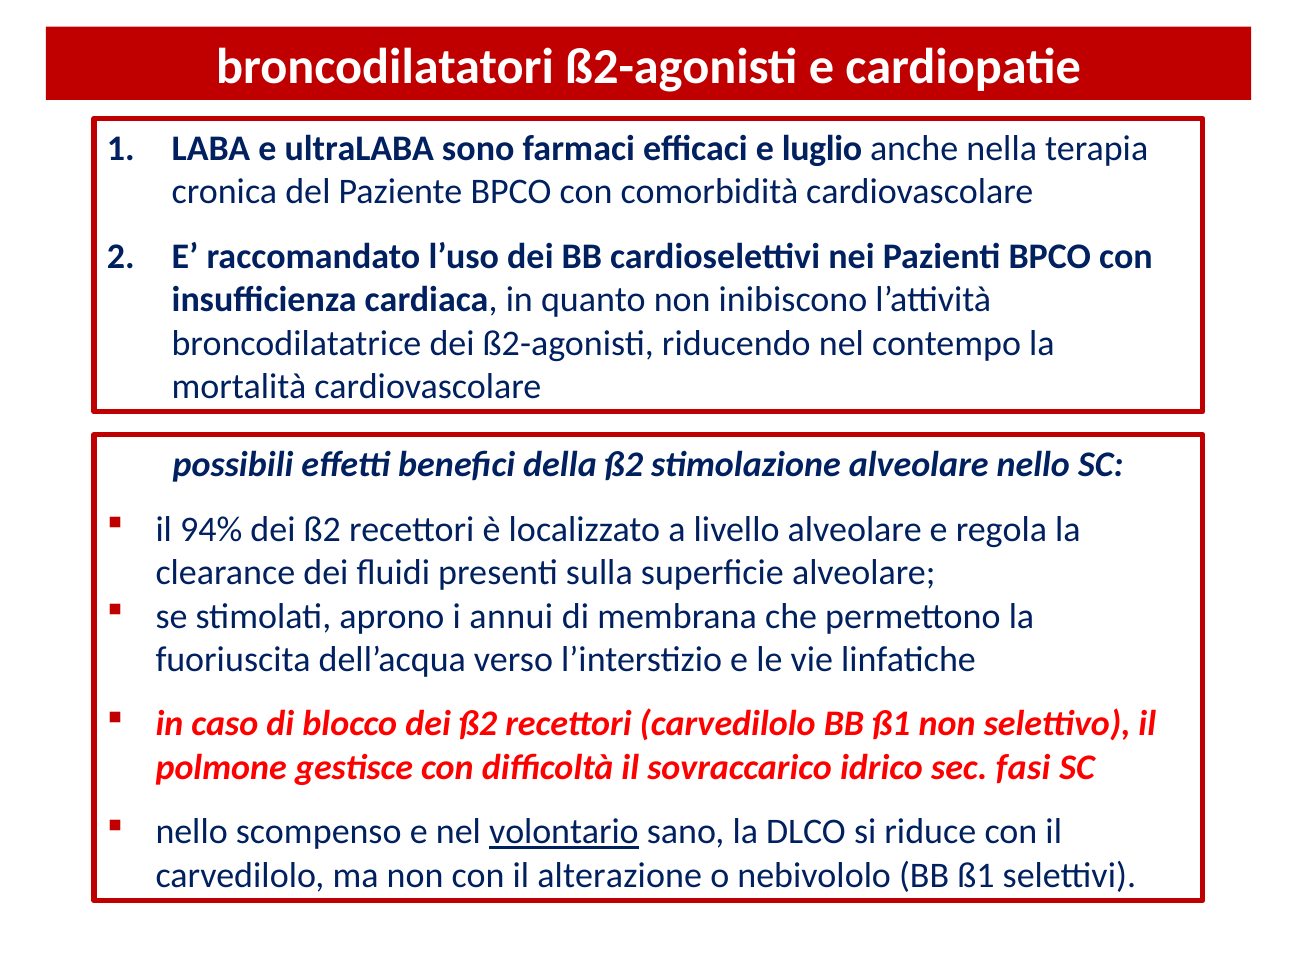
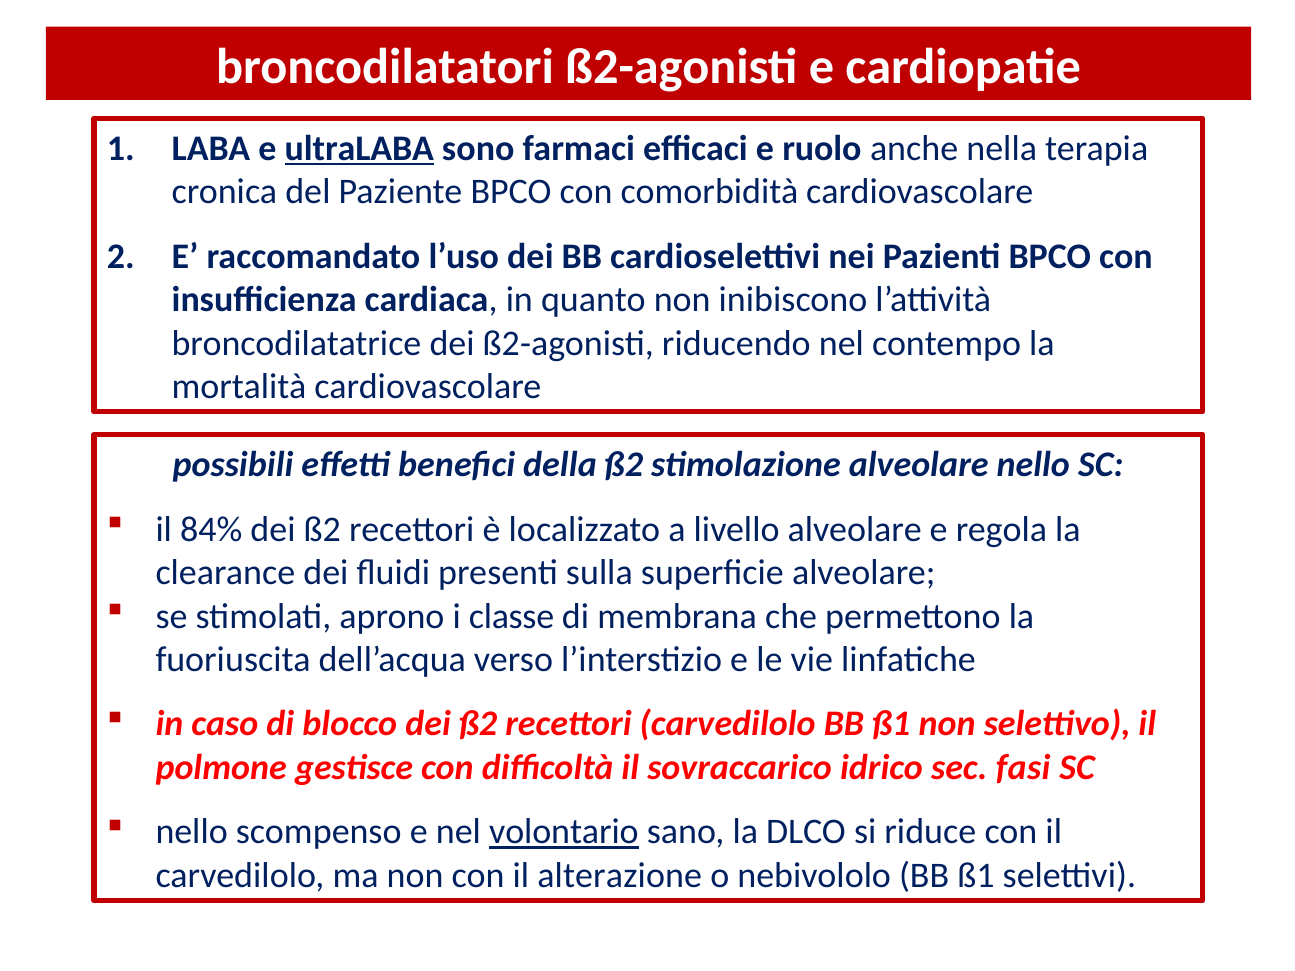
ultraLABA underline: none -> present (359, 149)
luglio: luglio -> ruolo (822, 149)
94%: 94% -> 84% (211, 530)
annui: annui -> classe (512, 616)
